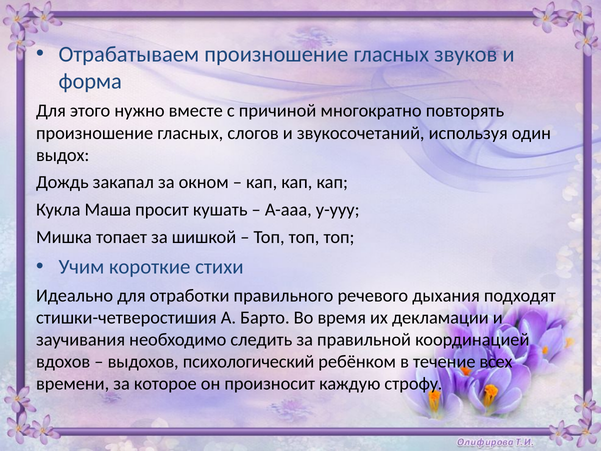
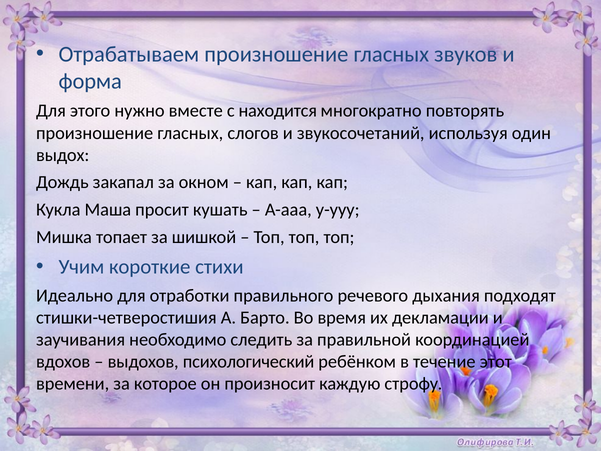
причиной: причиной -> находится (278, 111)
всех: всех -> этот (496, 362)
